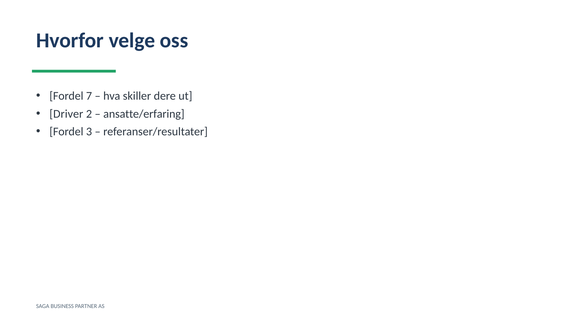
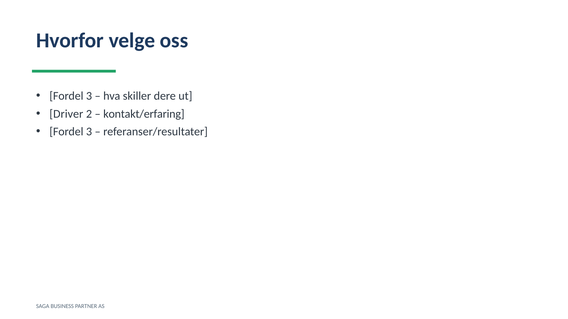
7: 7 -> 3 (89, 96)
ansatte/erfaring: ansatte/erfaring -> kontakt/erfaring (144, 114)
